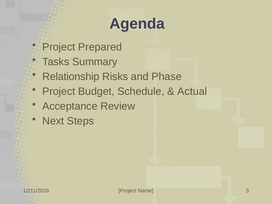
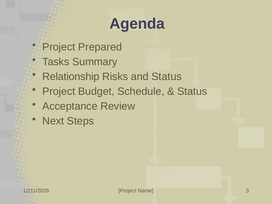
and Phase: Phase -> Status (167, 77)
Actual: Actual -> Status (192, 91)
